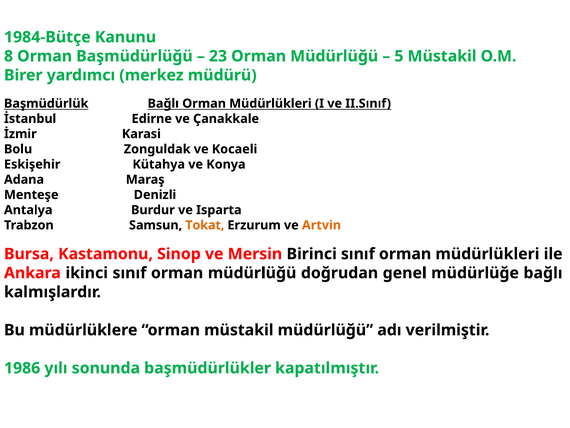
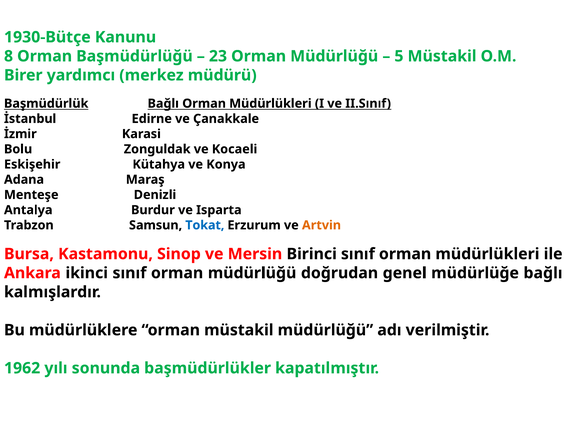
1984-Bütçe: 1984-Bütçe -> 1930-Bütçe (47, 37)
Tokat colour: orange -> blue (205, 225)
1986: 1986 -> 1962 (22, 368)
